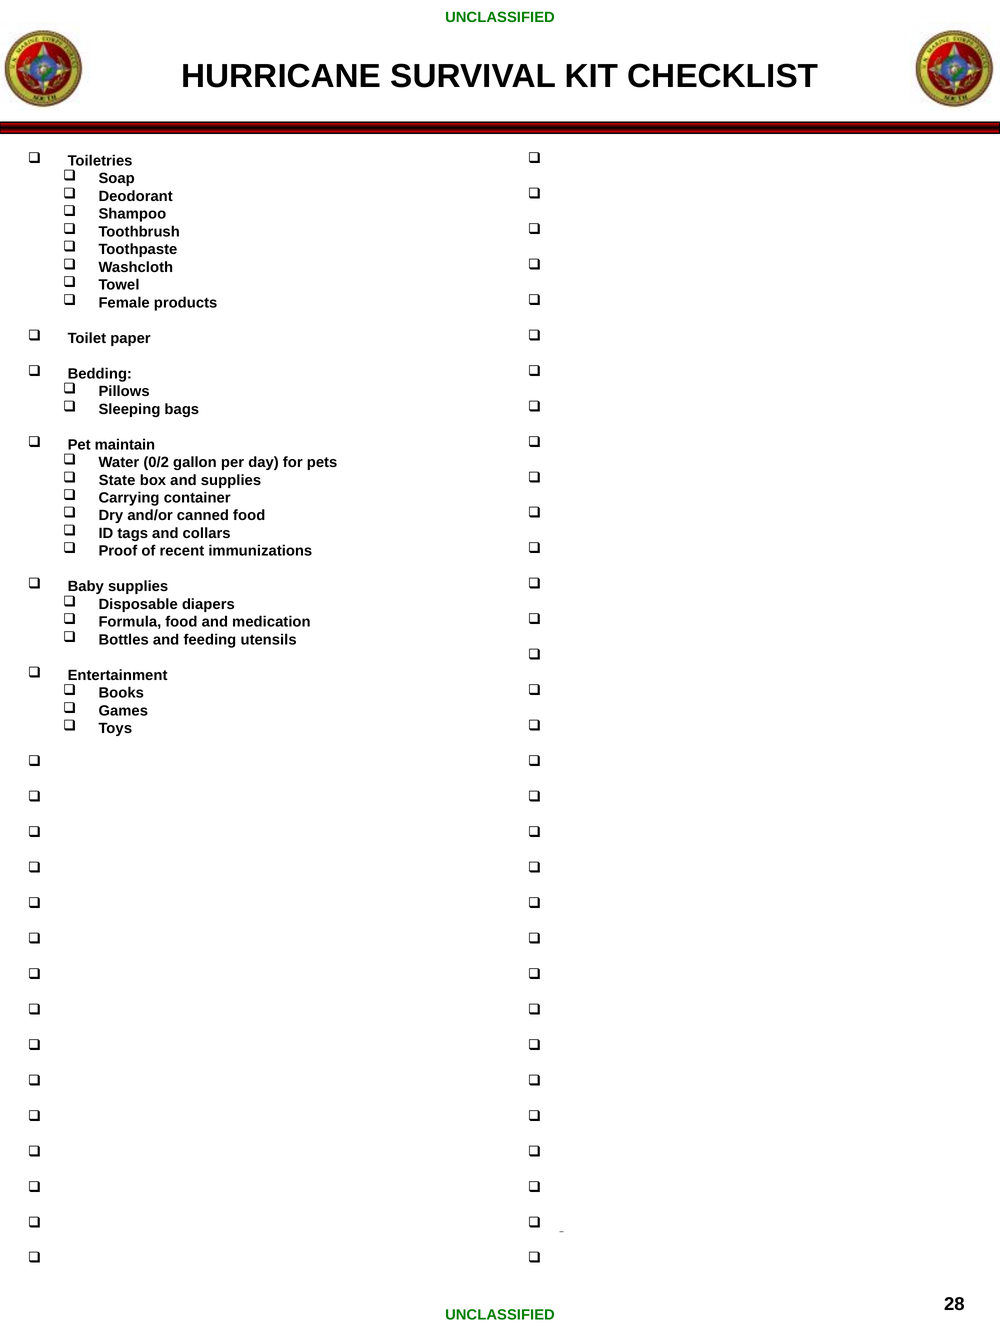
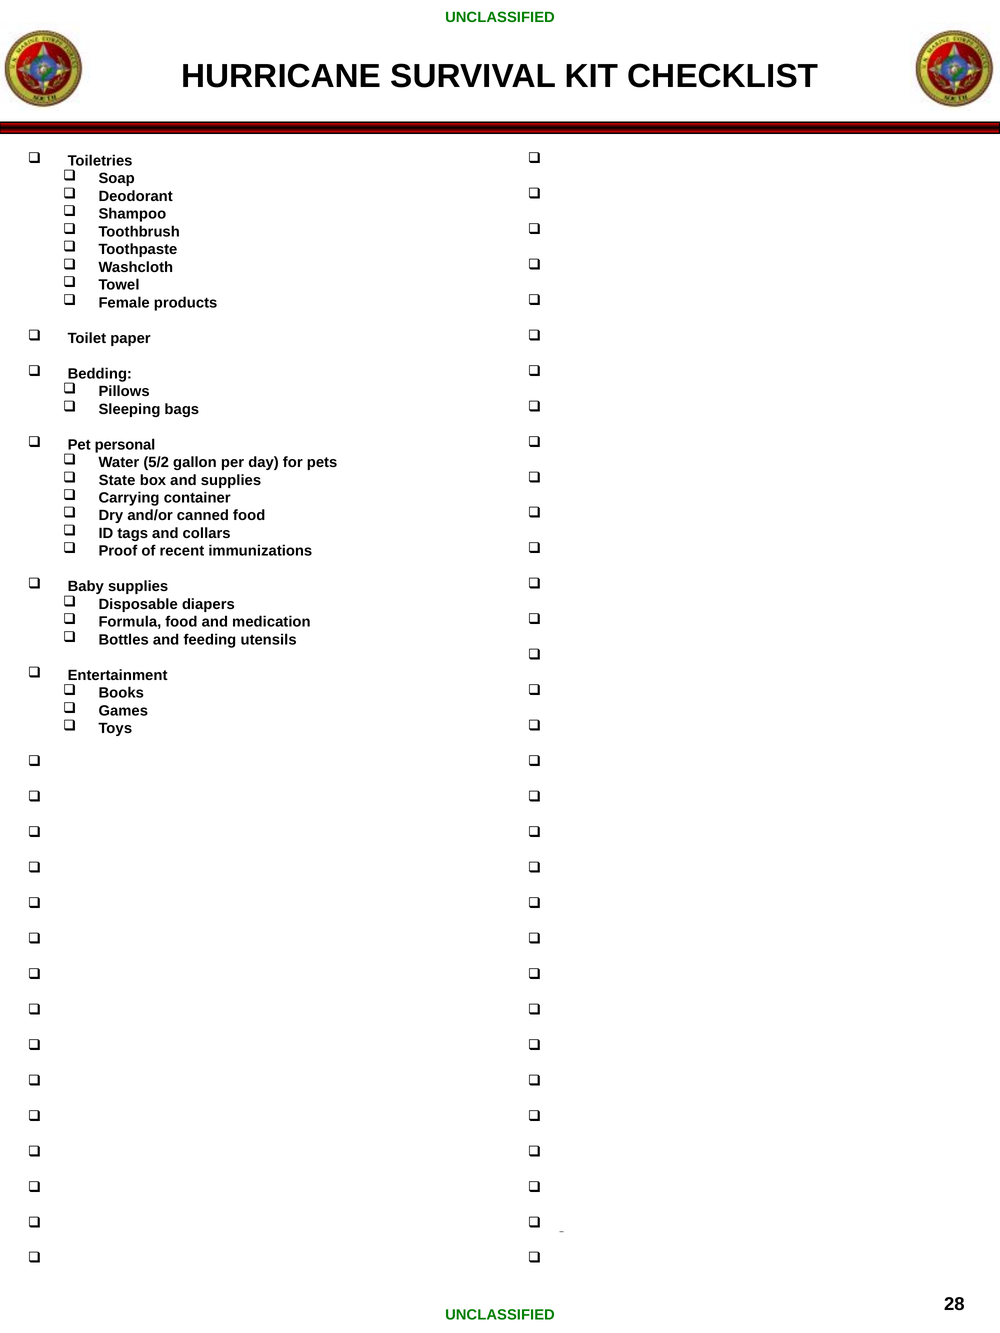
maintain: maintain -> personal (125, 445)
0/2: 0/2 -> 5/2 (156, 463)
